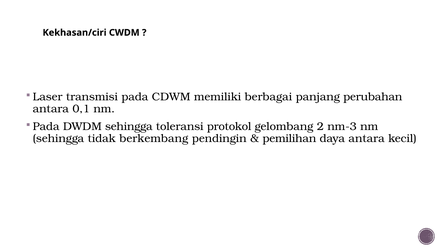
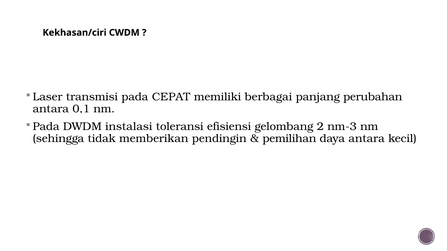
CDWM: CDWM -> CEPAT (171, 97)
DWDM sehingga: sehingga -> instalasi (129, 127)
protokol: protokol -> efisiensi (229, 127)
berkembang: berkembang -> memberikan (154, 139)
